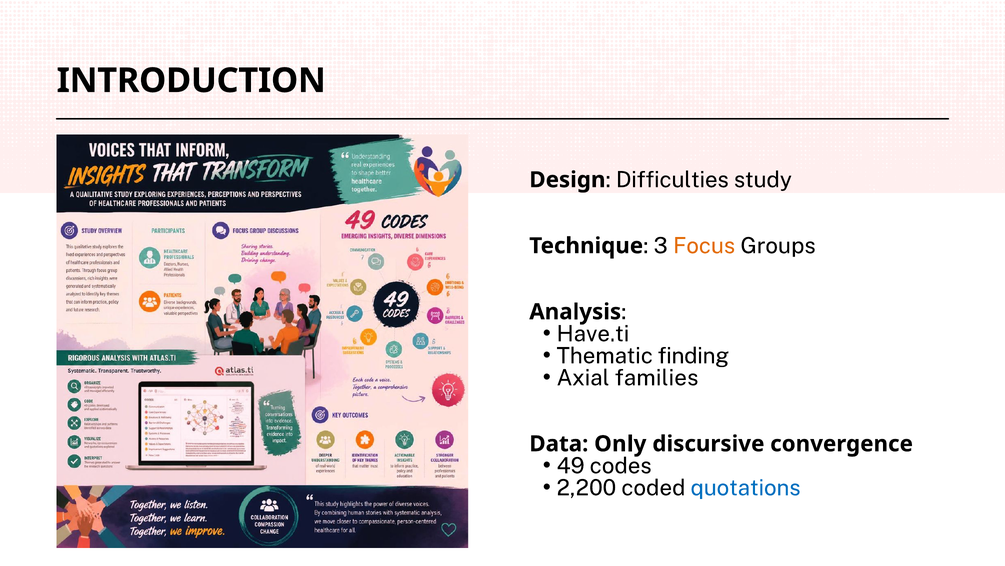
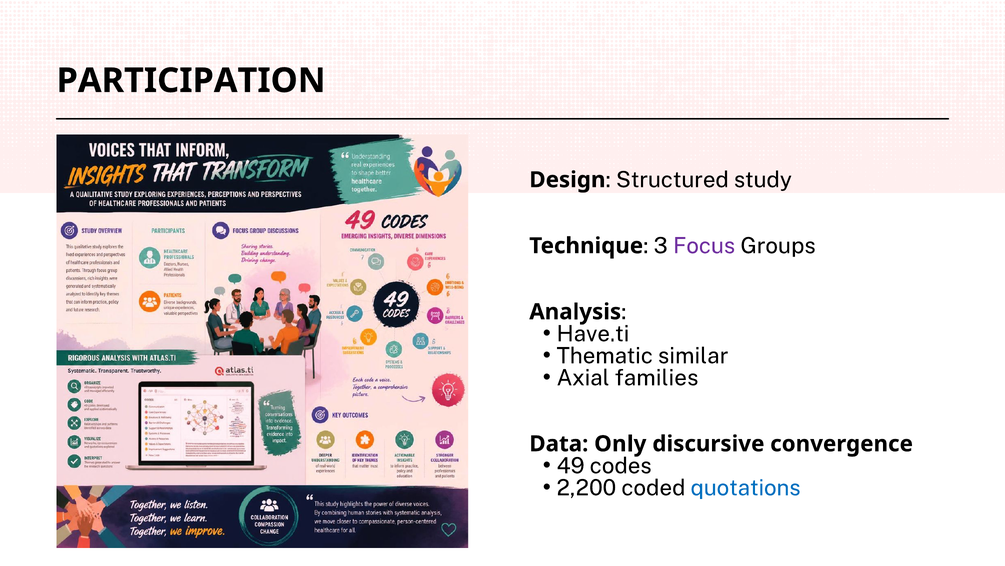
INTRODUCTION: INTRODUCTION -> PARTICIPATION (191, 81)
Difficulties: Difficulties -> Structured (672, 180)
Focus colour: orange -> purple (704, 246)
finding: finding -> similar (693, 355)
